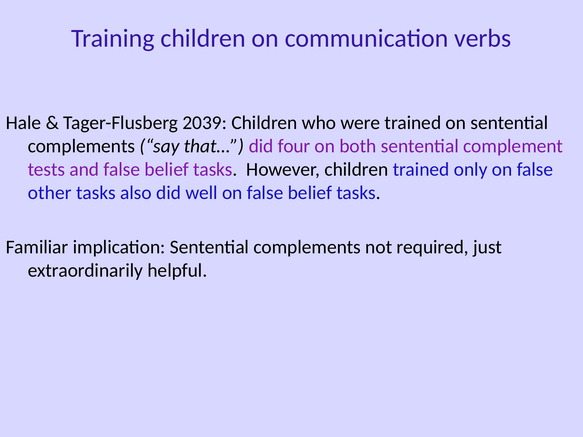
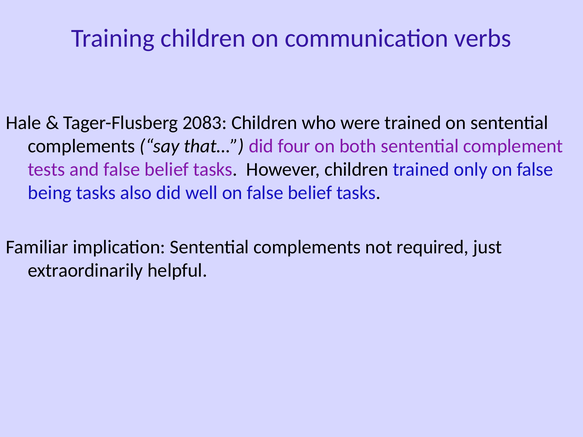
2039: 2039 -> 2083 (205, 123)
other: other -> being (50, 193)
